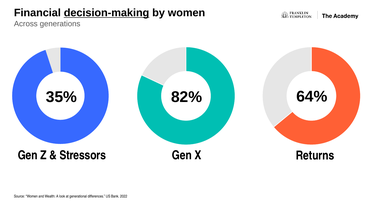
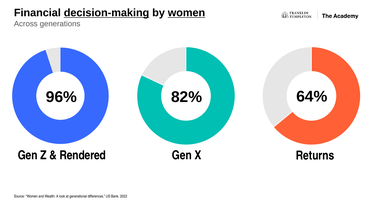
women underline: none -> present (187, 13)
35%: 35% -> 96% (61, 97)
Stressors: Stressors -> Rendered (83, 155)
